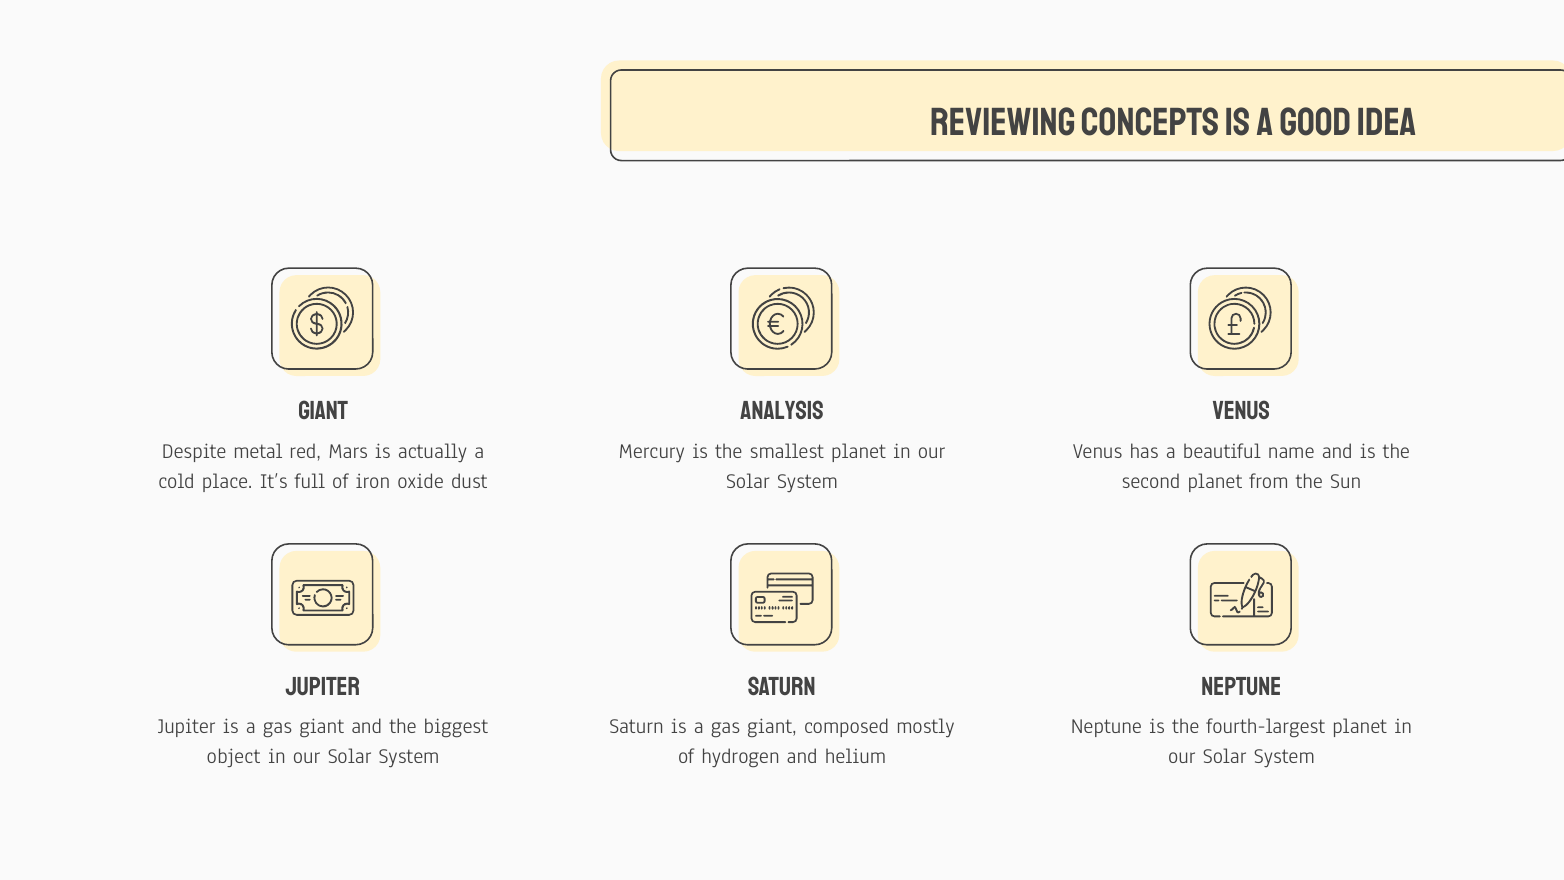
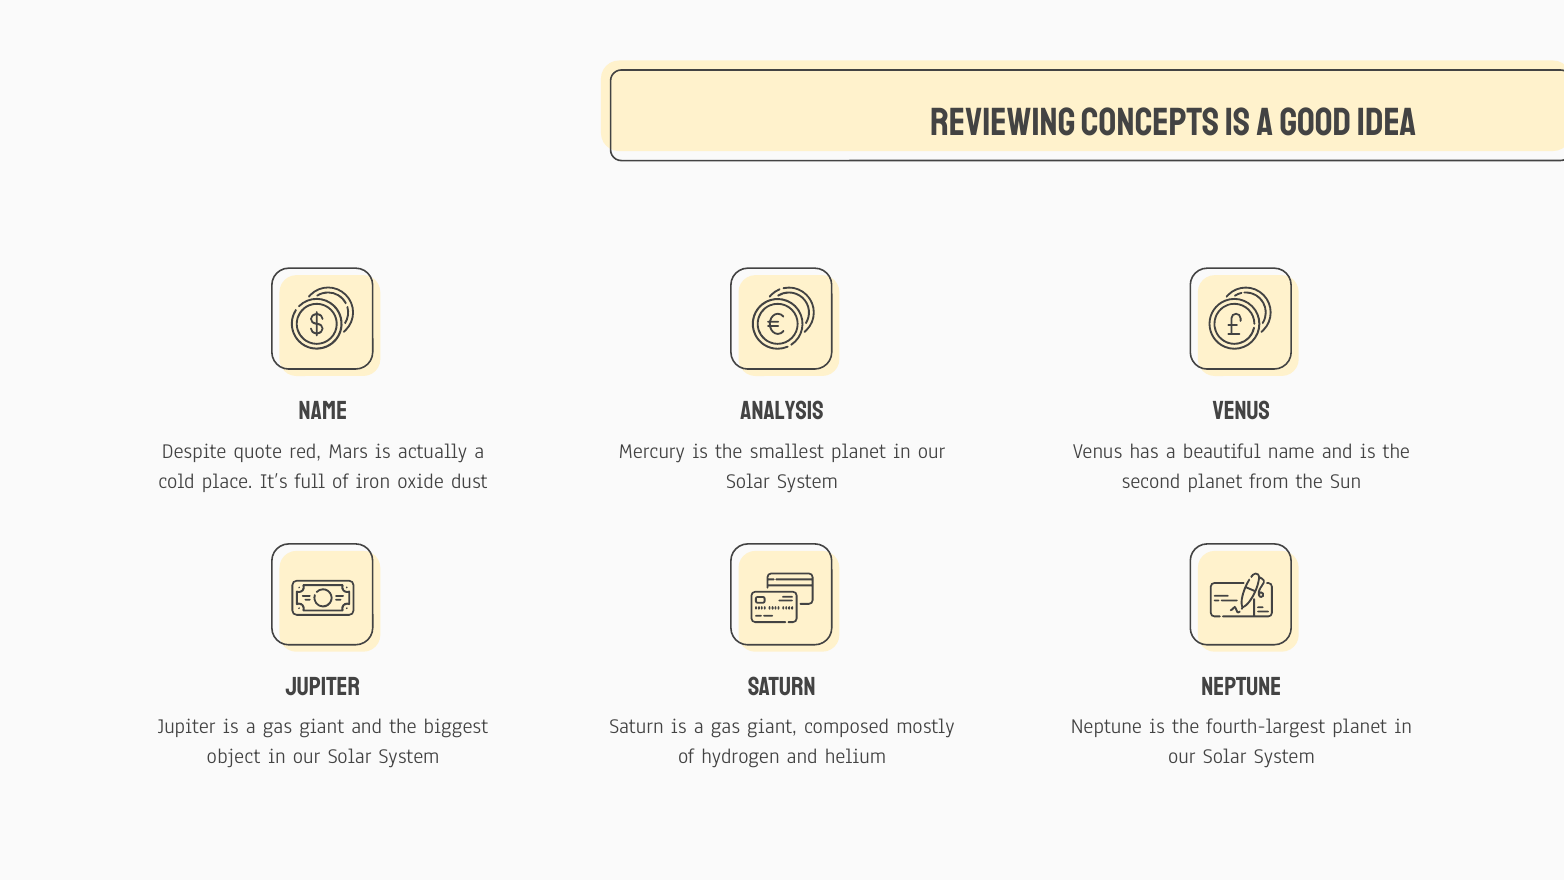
Giant: Giant -> Name (323, 411)
metal: metal -> quote (258, 451)
